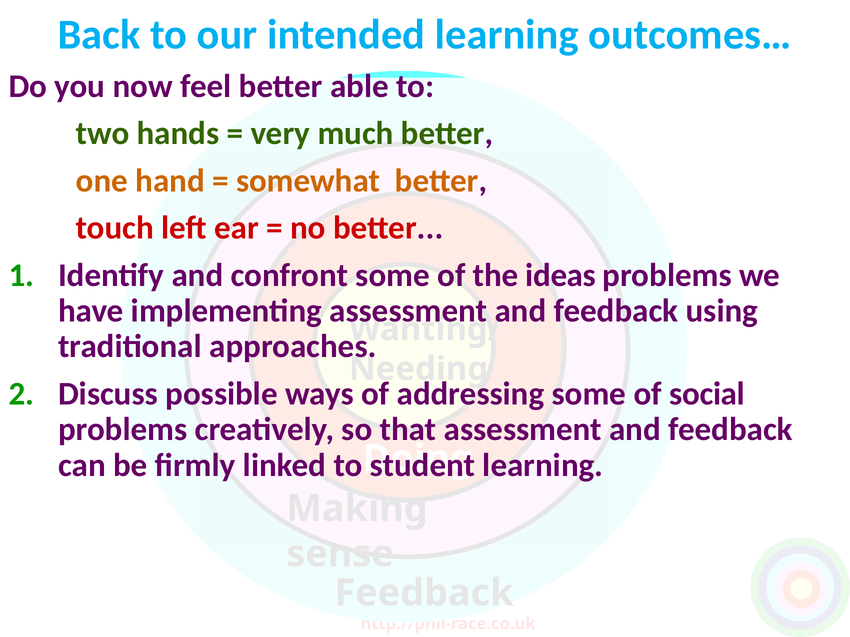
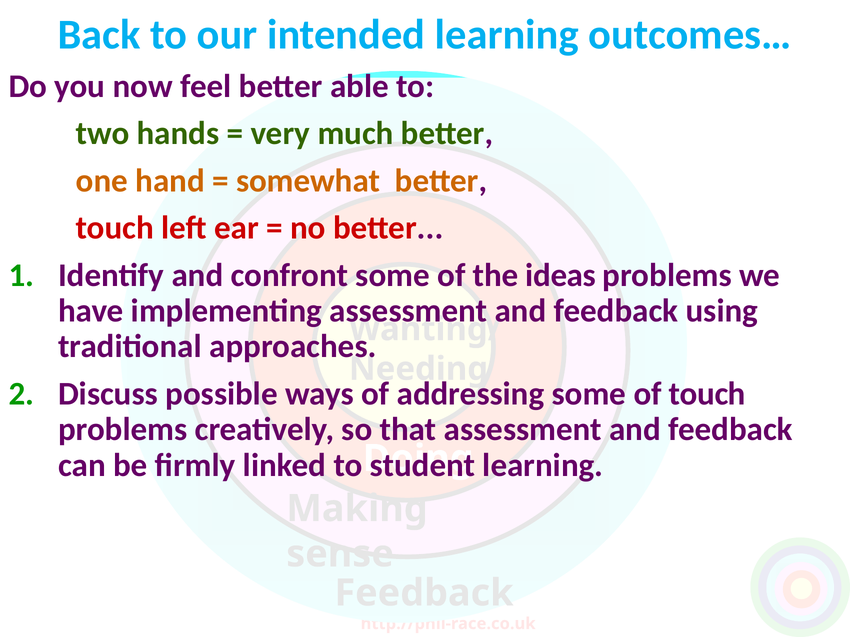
of social: social -> touch (707, 394)
